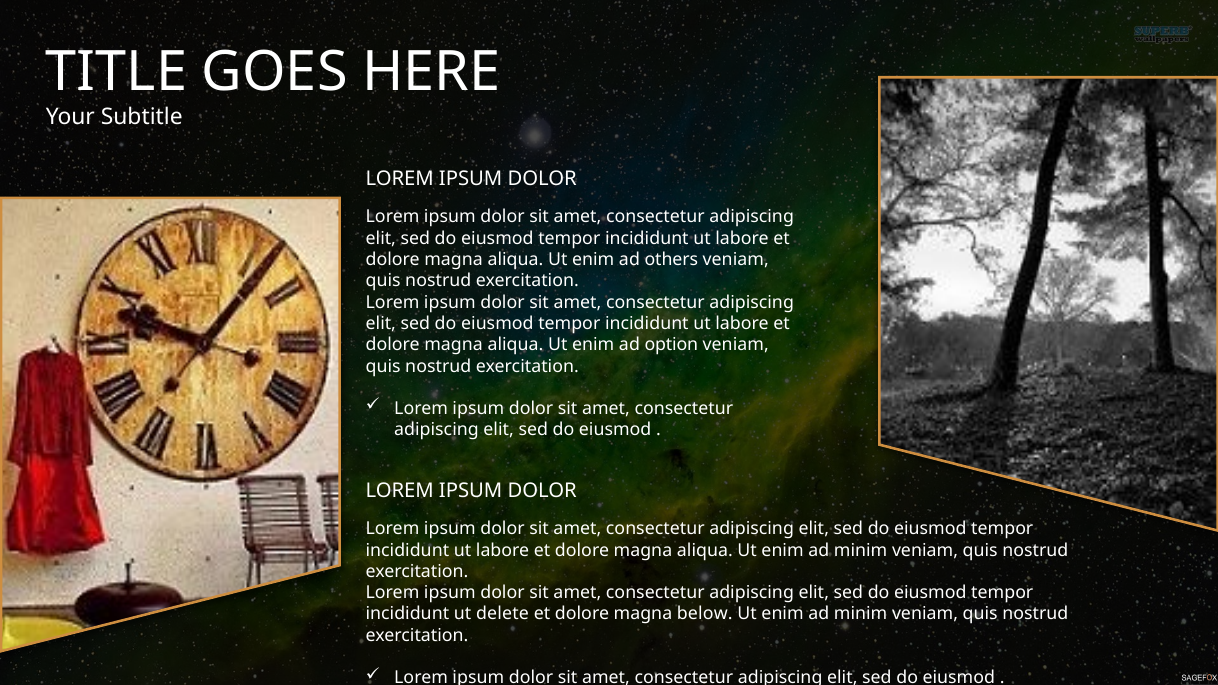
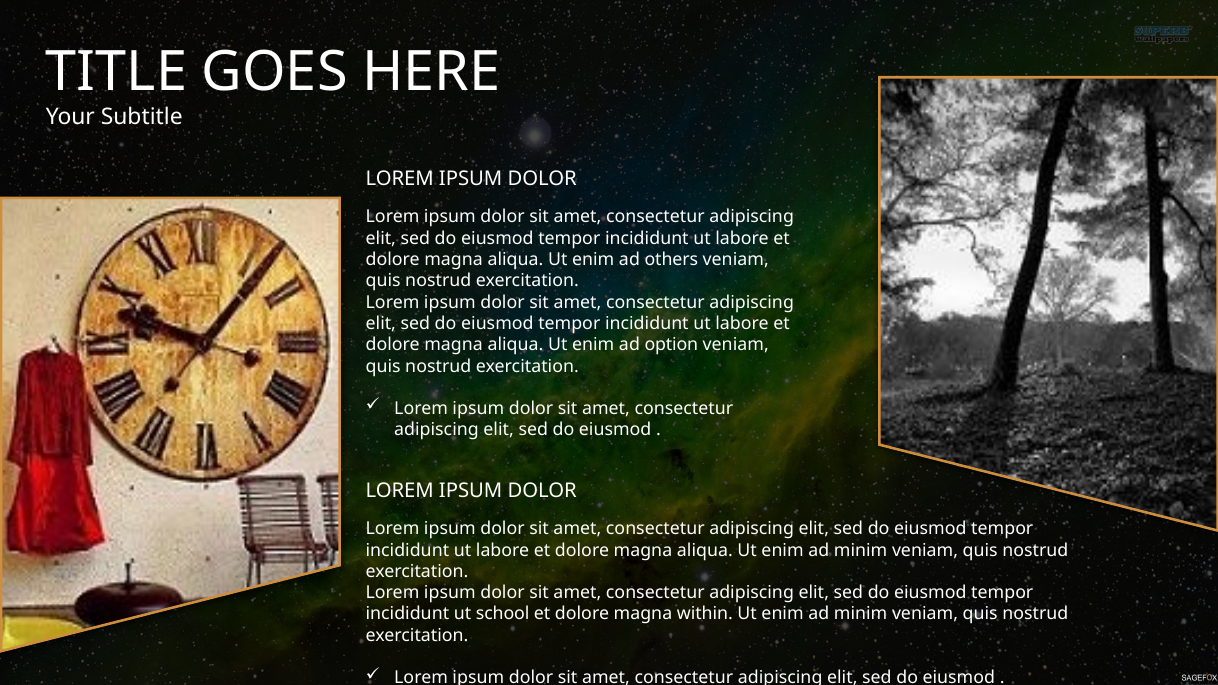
delete: delete -> school (503, 614)
below: below -> within (705, 614)
